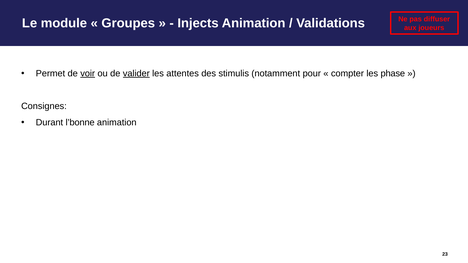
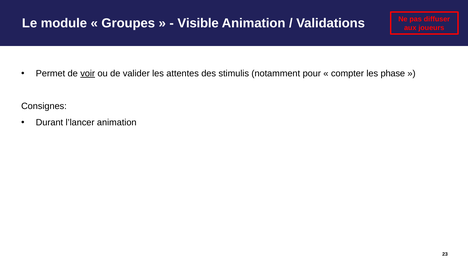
Injects: Injects -> Visible (198, 23)
valider underline: present -> none (136, 74)
l’bonne: l’bonne -> l’lancer (80, 123)
